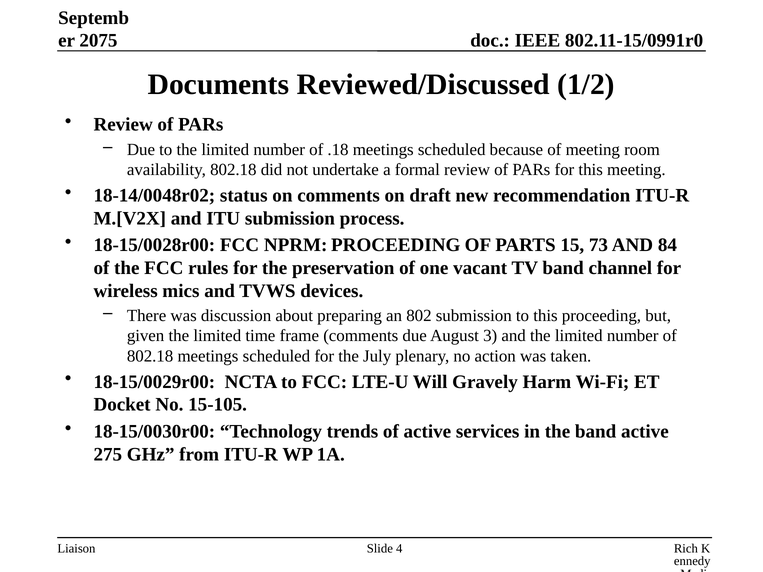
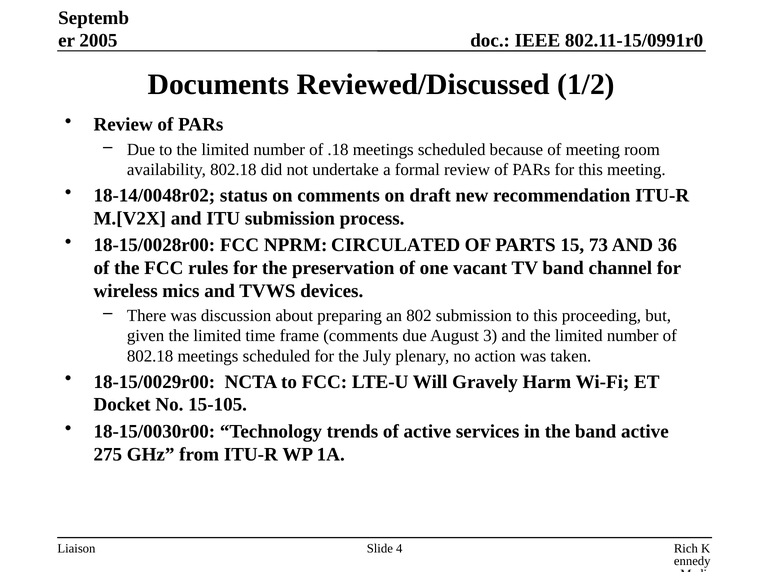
2075: 2075 -> 2005 (98, 41)
NPRM PROCEEDING: PROCEEDING -> CIRCULATED (396, 245)
84: 84 -> 36 (667, 245)
